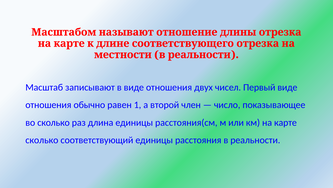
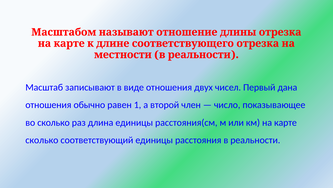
Первый виде: виде -> дана (287, 87)
